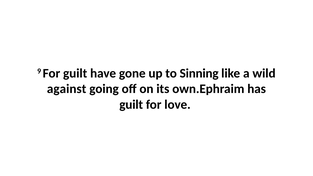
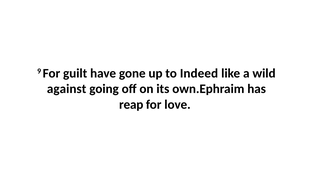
Sinning: Sinning -> Indeed (199, 73)
guilt: guilt -> reap (131, 105)
